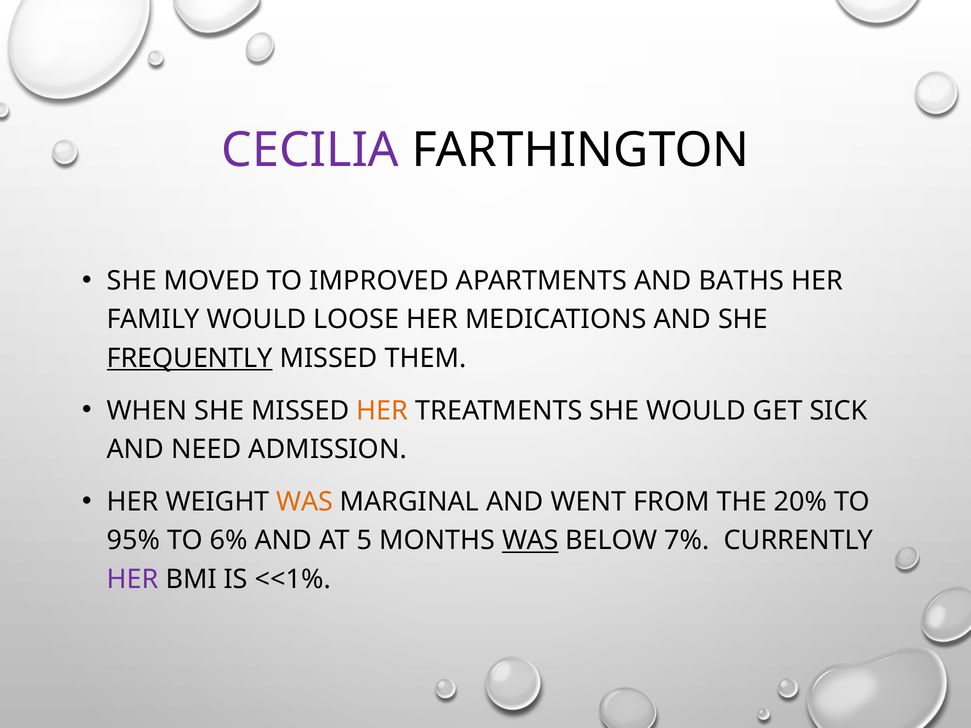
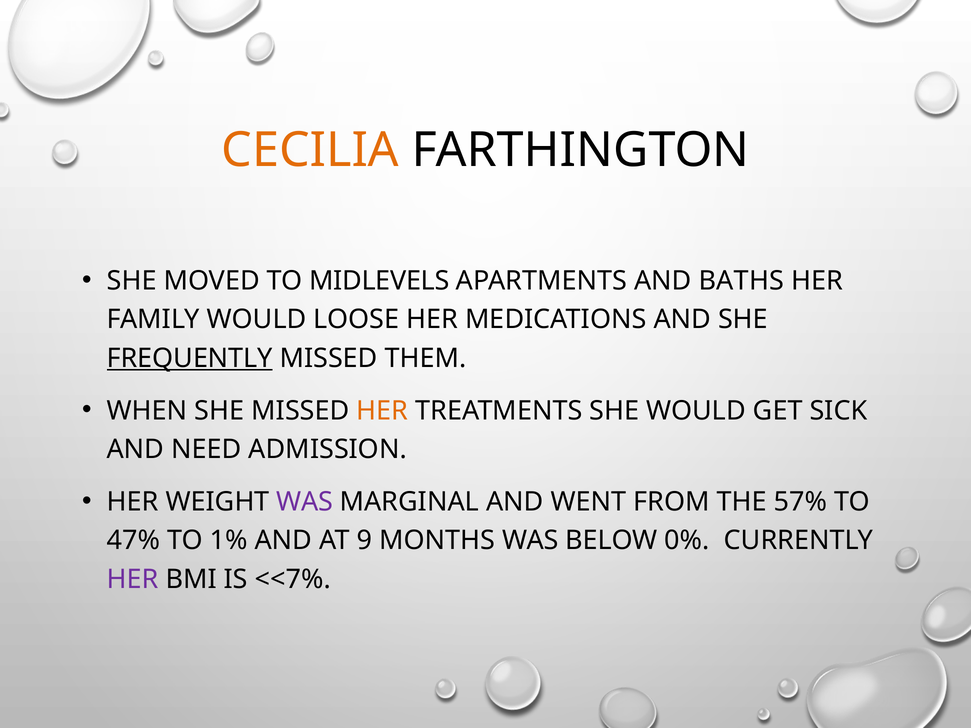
CECILIA colour: purple -> orange (310, 150)
IMPROVED: IMPROVED -> MIDLEVELS (379, 281)
WAS colour: orange -> purple (305, 502)
20%: 20% -> 57% (801, 502)
95%: 95% -> 47% (133, 541)
6%: 6% -> 1% (229, 541)
5: 5 -> 9 (364, 541)
WAS underline: present -> none (530, 541)
7%: 7% -> 0% (687, 541)
<<1%: <<1% -> <<7% (293, 580)
